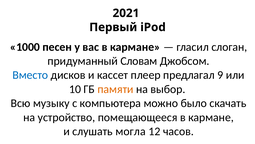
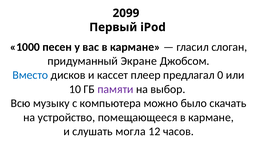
2021: 2021 -> 2099 (126, 13)
Словам: Словам -> Экране (139, 61)
9: 9 -> 0 (220, 75)
памяти colour: orange -> purple (115, 89)
